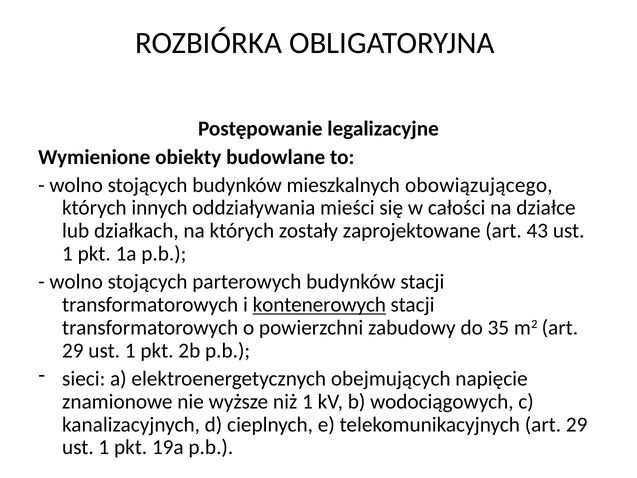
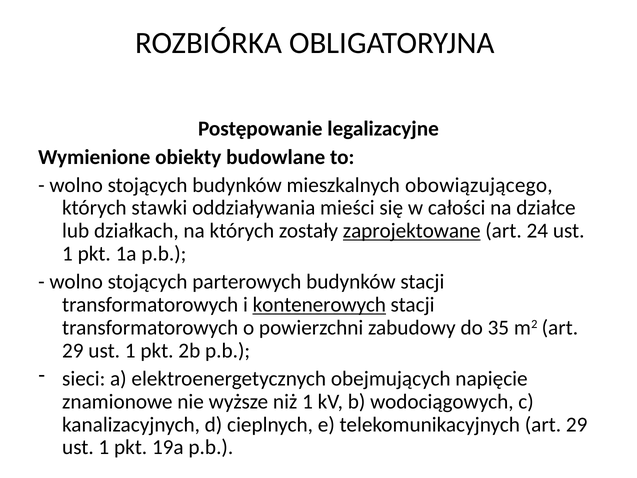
innych: innych -> stawki (159, 208)
zaprojektowane underline: none -> present (412, 231)
43: 43 -> 24 (537, 231)
